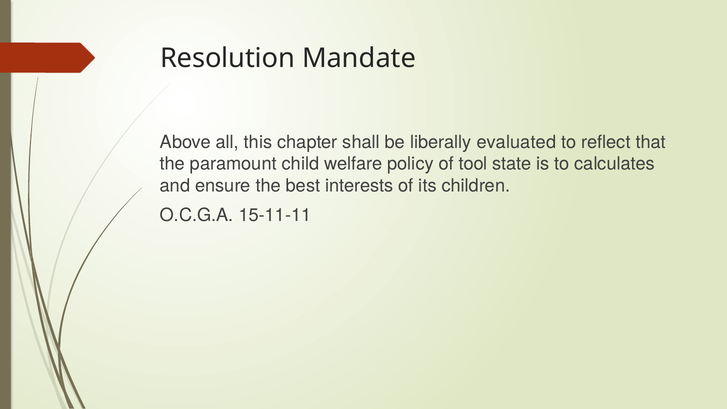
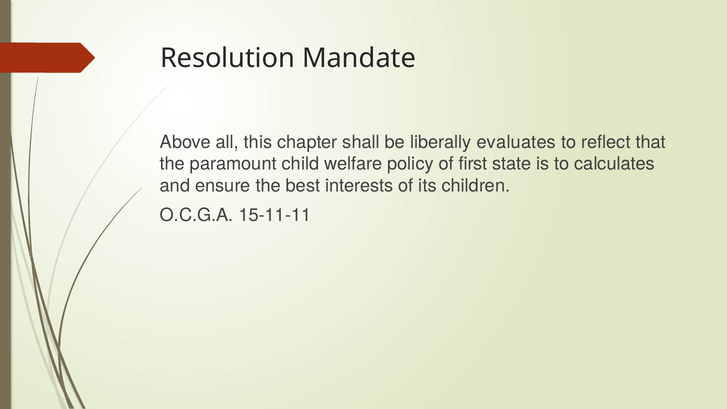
evaluated: evaluated -> evaluates (516, 142)
tool: tool -> first (473, 164)
